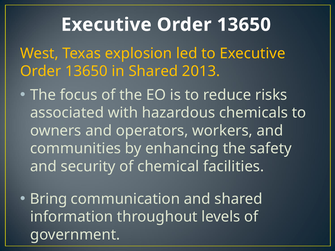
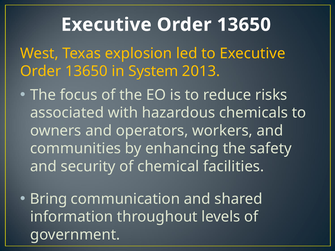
in Shared: Shared -> System (153, 71)
